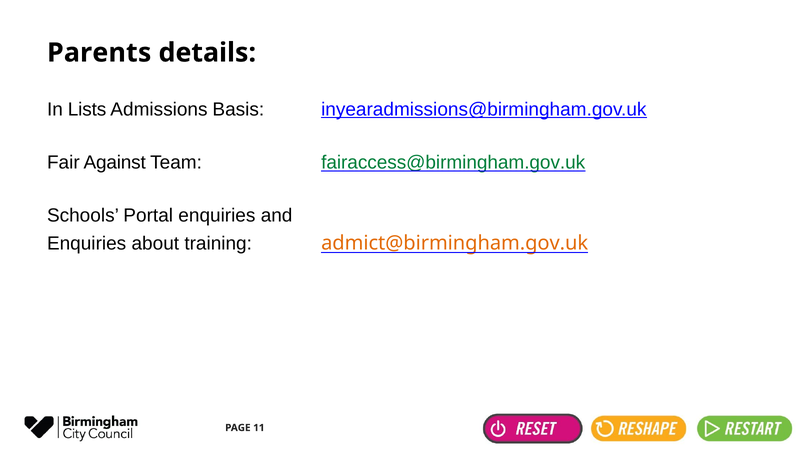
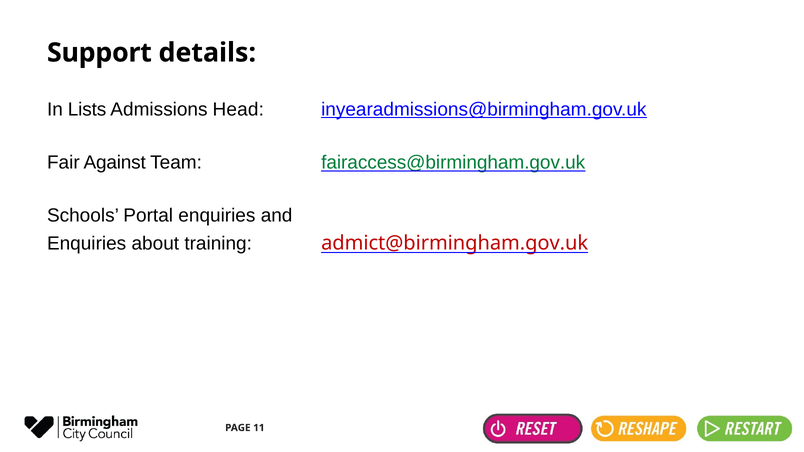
Parents: Parents -> Support (99, 53)
Basis: Basis -> Head (238, 109)
admict@birmingham.gov.uk colour: orange -> red (455, 243)
